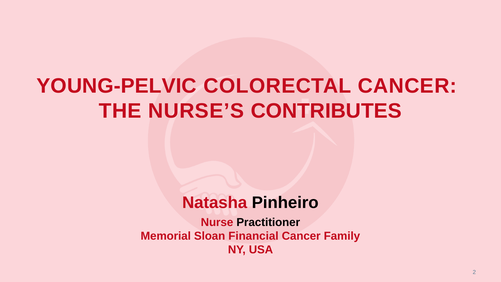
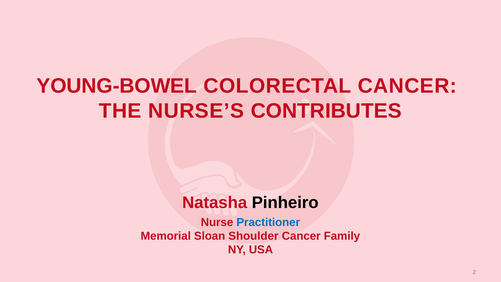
YOUNG-PELVIC: YOUNG-PELVIC -> YOUNG-BOWEL (117, 86)
Practitioner colour: black -> blue (268, 222)
Financial: Financial -> Shoulder (253, 236)
